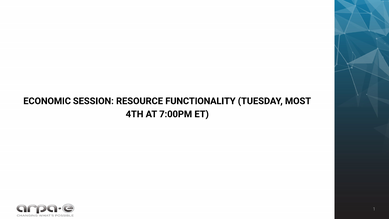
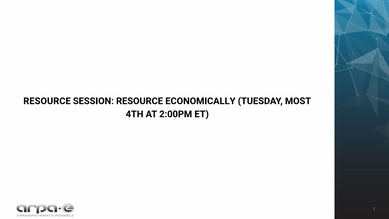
ECONOMIC: ECONOMIC -> RESOURCE (47, 101)
FUNCTIONALITY: FUNCTIONALITY -> ECONOMICALLY (200, 101)
7:00PM: 7:00PM -> 2:00PM (176, 114)
